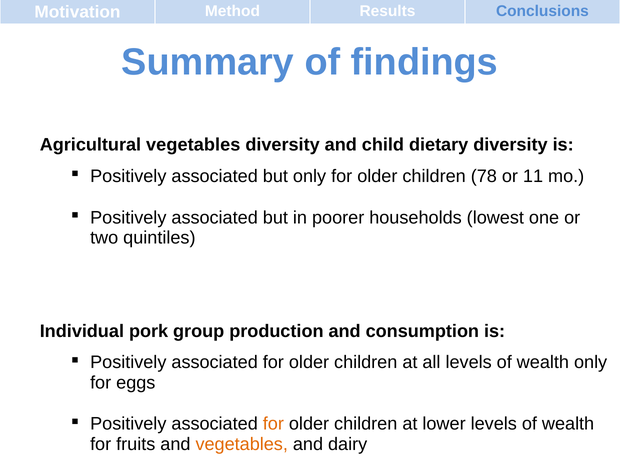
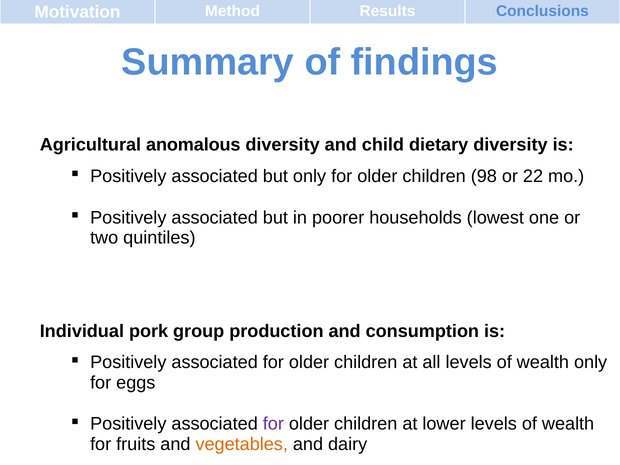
Agricultural vegetables: vegetables -> anomalous (193, 145)
78: 78 -> 98 (484, 176)
11: 11 -> 22 (533, 176)
for colour: orange -> purple (273, 424)
